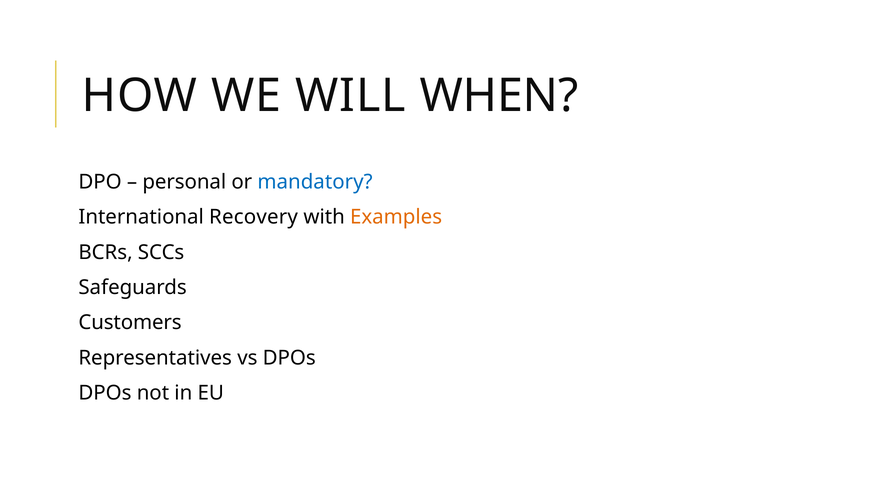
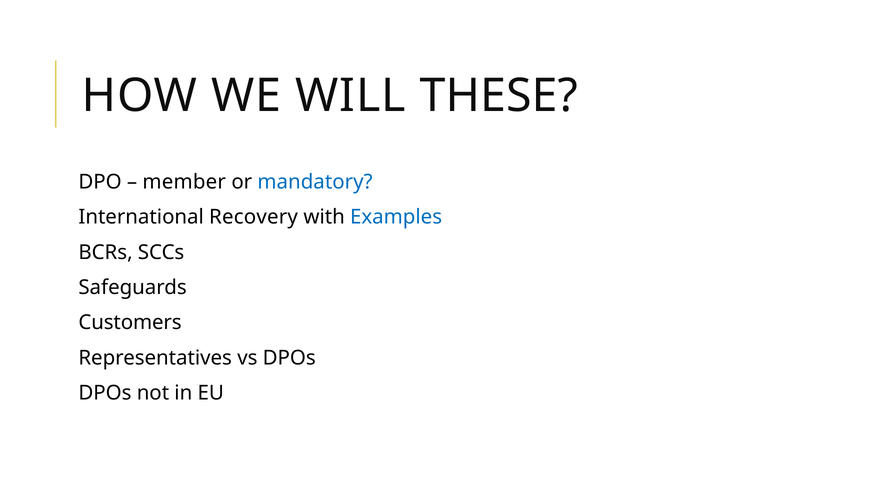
WHEN: WHEN -> THESE (499, 96)
personal: personal -> member (184, 182)
Examples colour: orange -> blue (396, 217)
